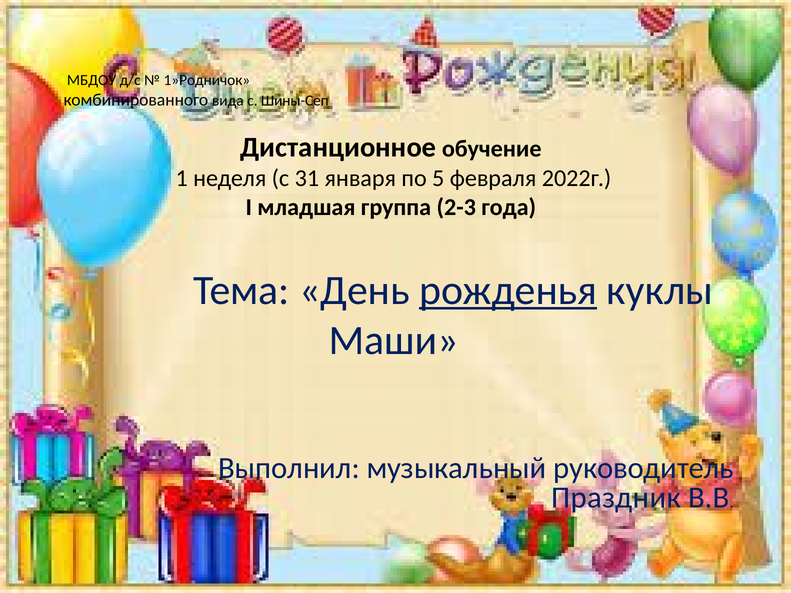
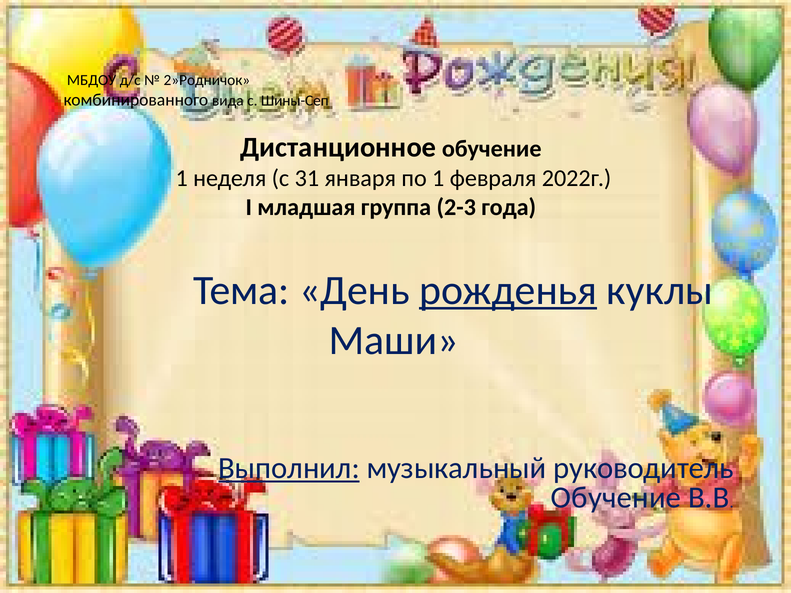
1»Родничок: 1»Родничок -> 2»Родничок (207, 80)
по 5: 5 -> 1 (438, 178)
Выполнил underline: none -> present (289, 468)
Праздник: Праздник -> Обучение (616, 498)
